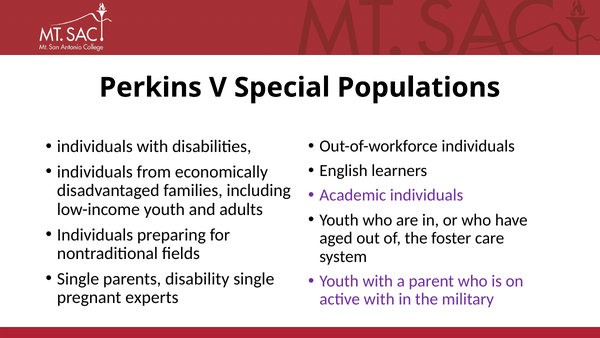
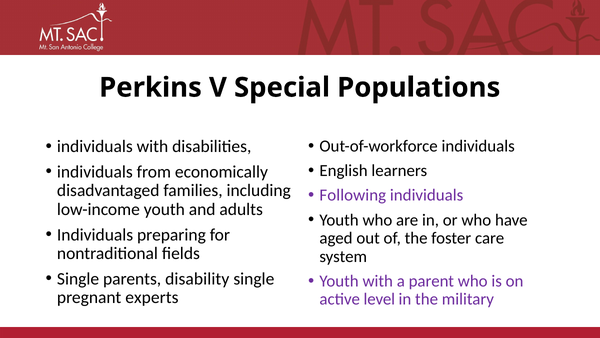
Academic: Academic -> Following (353, 195)
active with: with -> level (379, 299)
